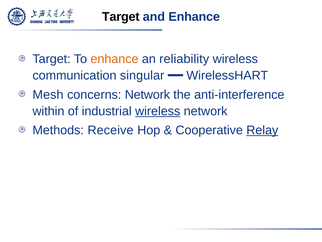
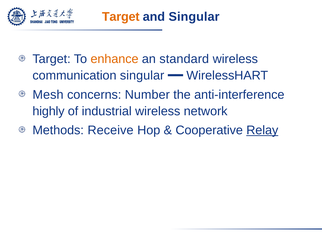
Target colour: black -> orange (121, 17)
and Enhance: Enhance -> Singular (194, 17)
reliability: reliability -> standard (184, 59)
concerns Network: Network -> Number (147, 94)
within: within -> highly (48, 111)
wireless underline: present -> none (158, 111)
